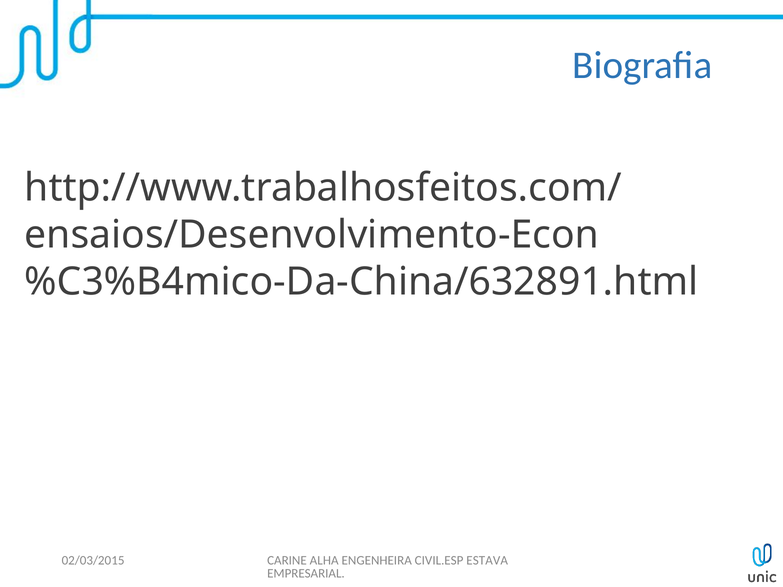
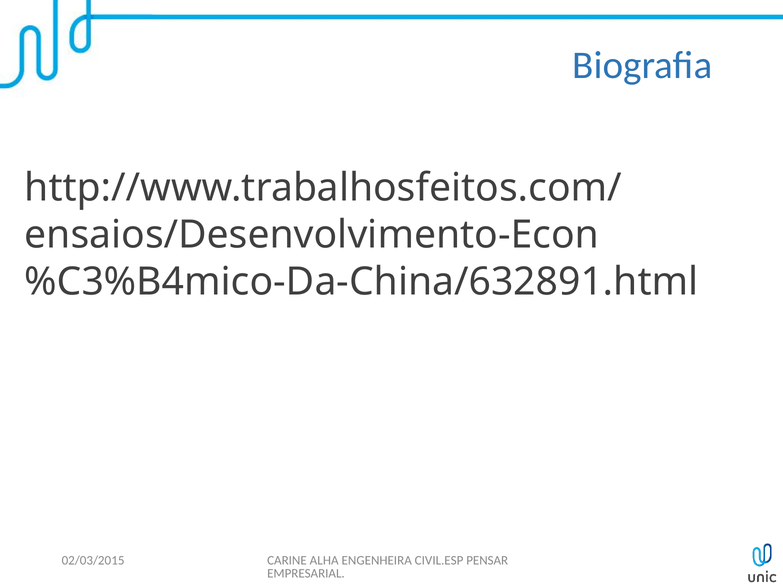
ESTAVA: ESTAVA -> PENSAR (487, 561)
